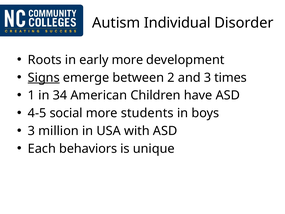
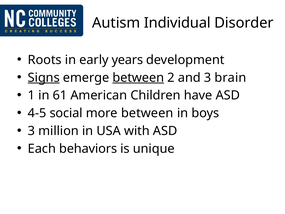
early more: more -> years (127, 60)
between underline: none -> present (138, 78)
times: times -> brain (230, 78)
34: 34 -> 61 (60, 95)
more students: students -> between (147, 113)
